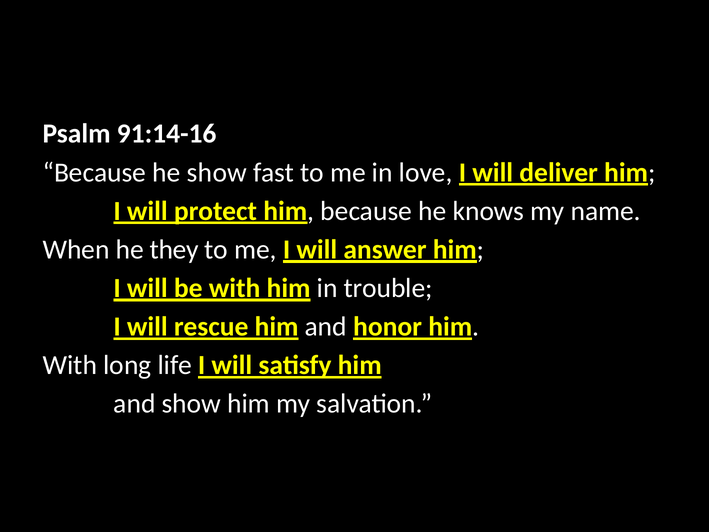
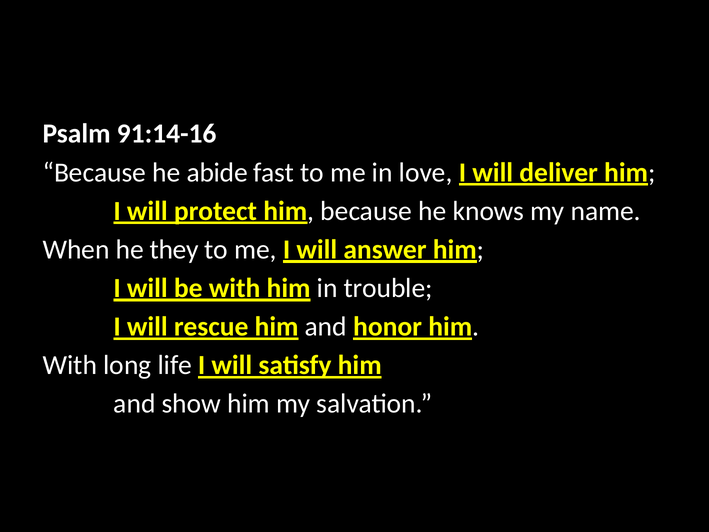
he show: show -> abide (217, 172)
